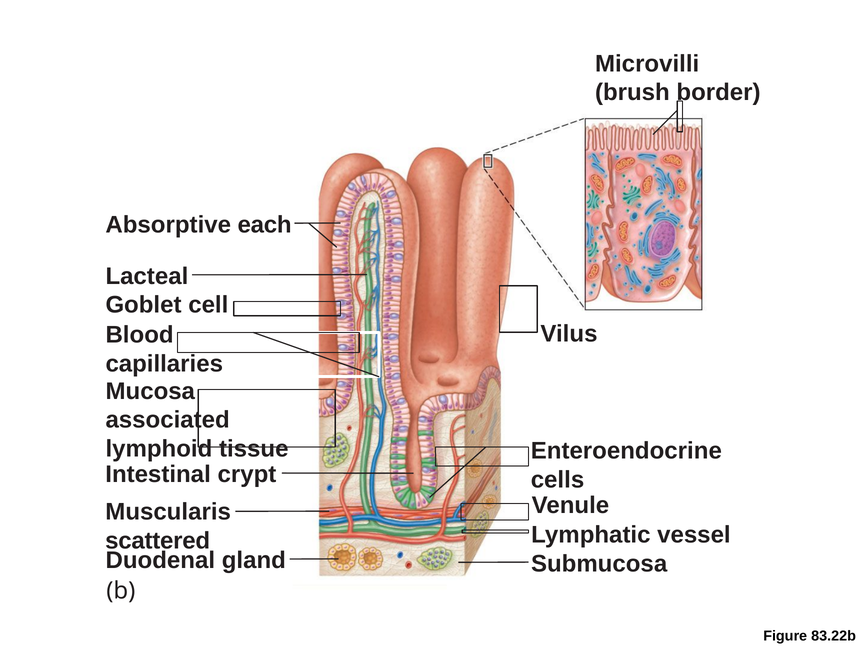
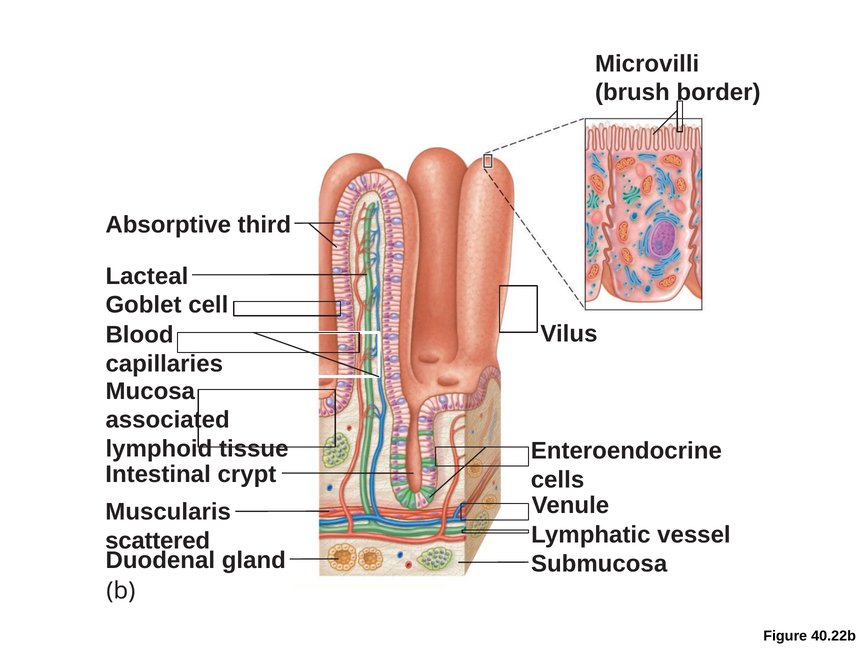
each: each -> third (264, 225)
83.22b: 83.22b -> 40.22b (834, 637)
